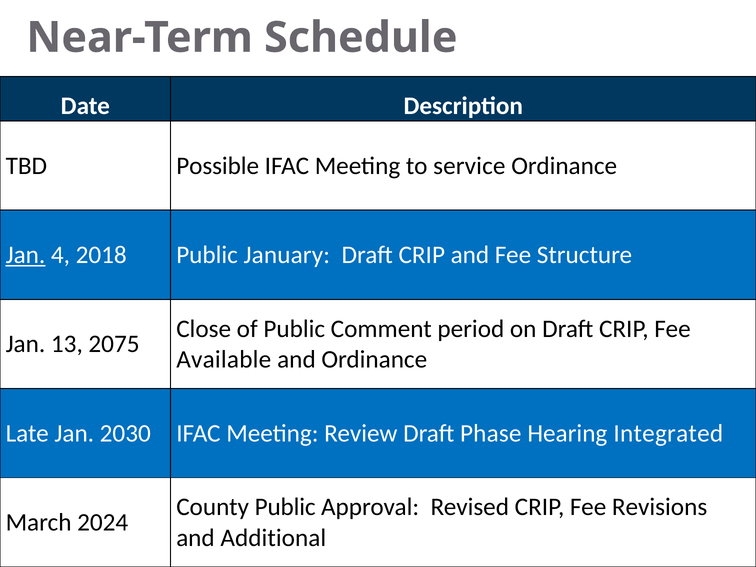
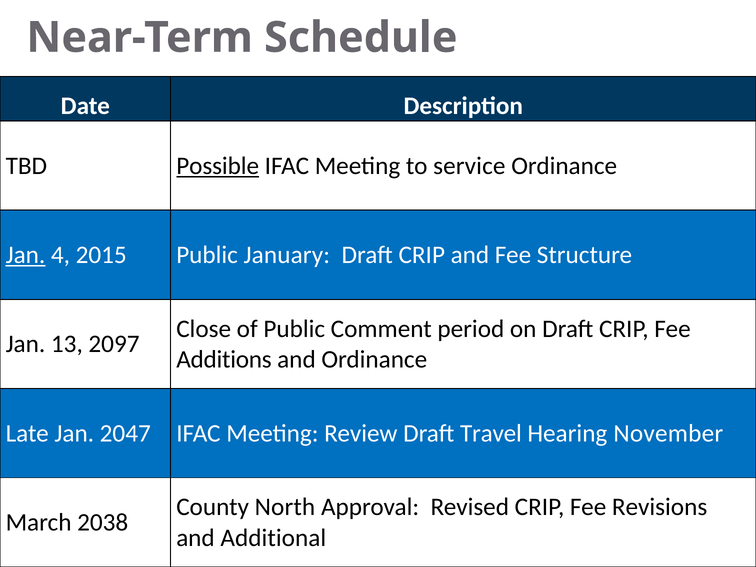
Possible underline: none -> present (218, 166)
2018: 2018 -> 2015 (101, 255)
2075: 2075 -> 2097 (114, 344)
Available: Available -> Additions (224, 360)
2030: 2030 -> 2047 (125, 433)
Phase: Phase -> Travel (491, 433)
Integrated: Integrated -> November (668, 433)
County Public: Public -> North (285, 507)
2024: 2024 -> 2038 (103, 523)
